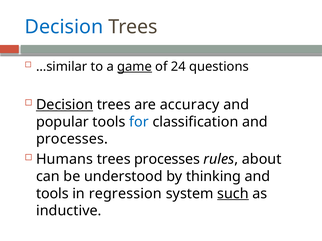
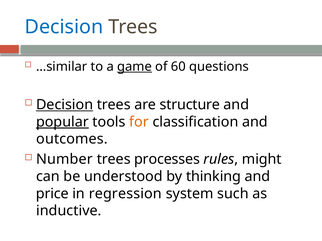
24: 24 -> 60 (178, 67)
accuracy: accuracy -> structure (190, 105)
popular underline: none -> present (62, 122)
for colour: blue -> orange (139, 122)
processes: processes -> outcomes (72, 139)
Humans: Humans -> Number (64, 160)
about: about -> might (262, 160)
tools: tools -> price (52, 194)
such underline: present -> none (233, 194)
